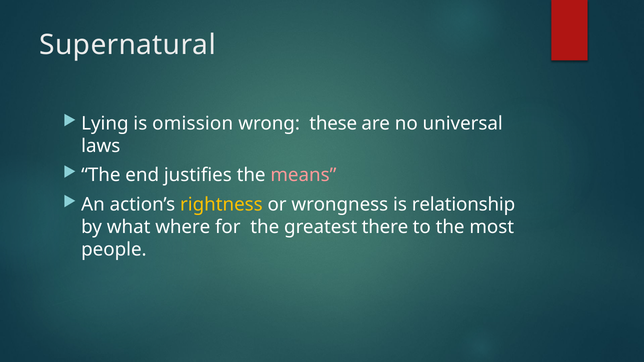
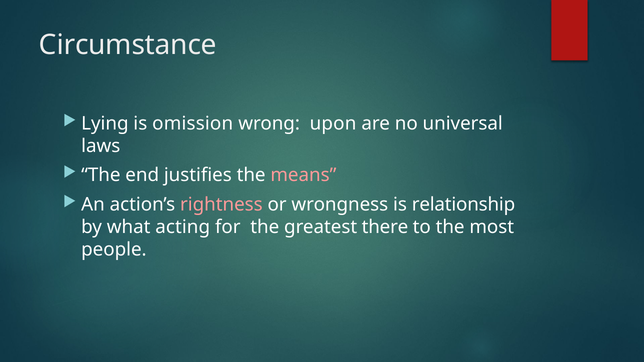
Supernatural: Supernatural -> Circumstance (128, 45)
these: these -> upon (333, 123)
rightness colour: yellow -> pink (221, 205)
where: where -> acting (183, 227)
